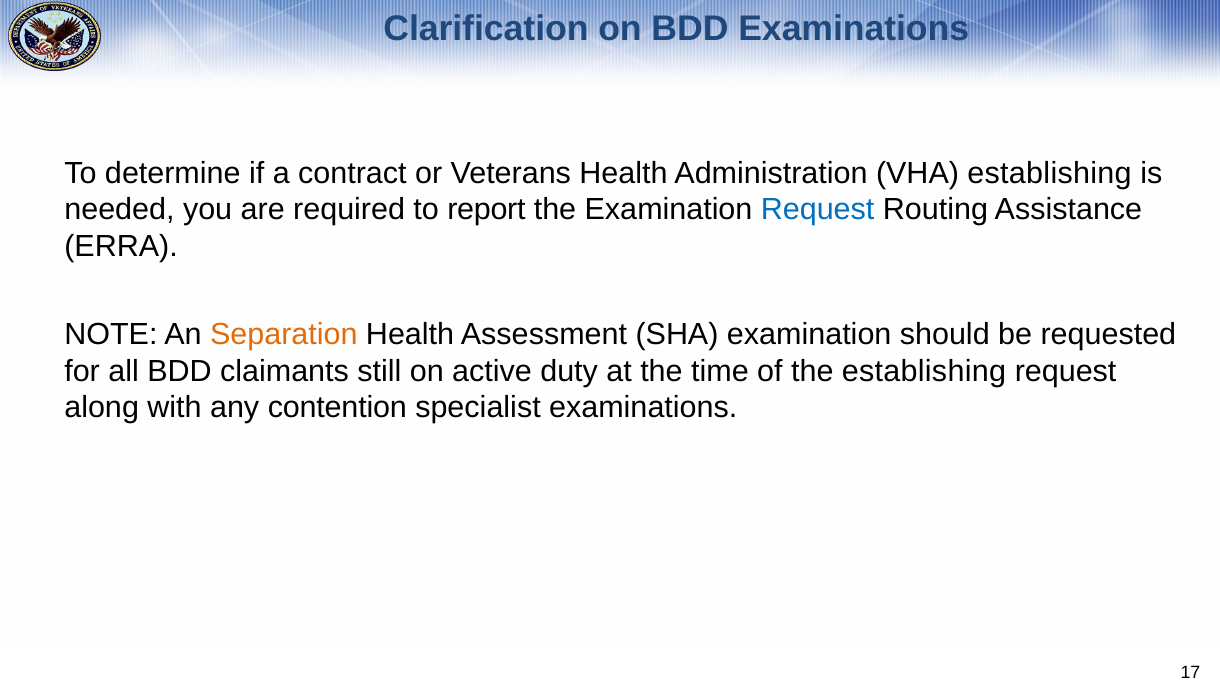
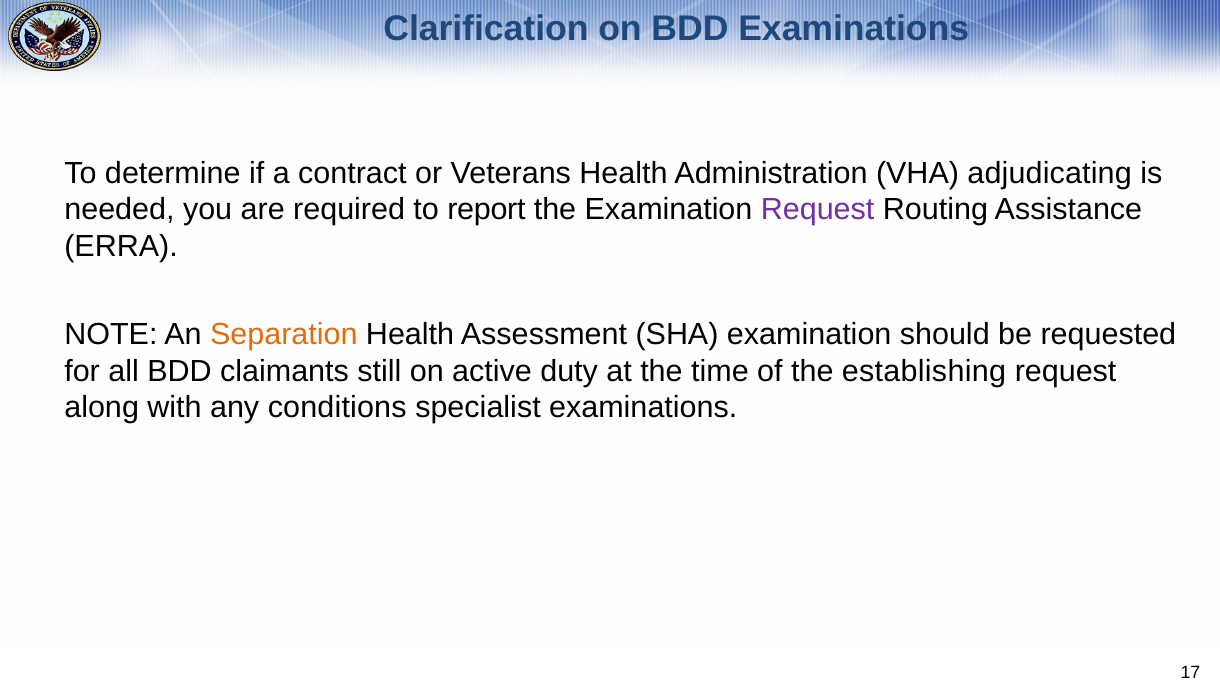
VHA establishing: establishing -> adjudicating (1050, 173)
Request colour: blue -> purple (818, 210)
contention: contention -> conditions (337, 408)
